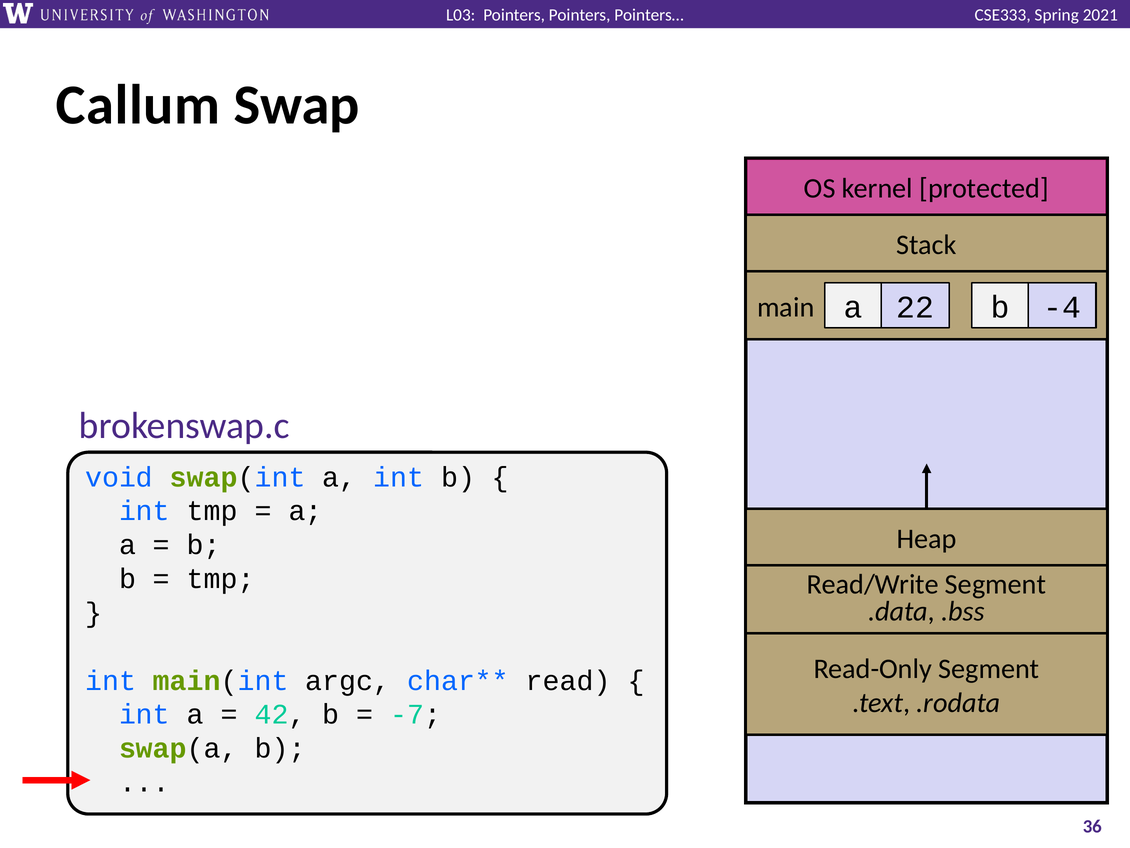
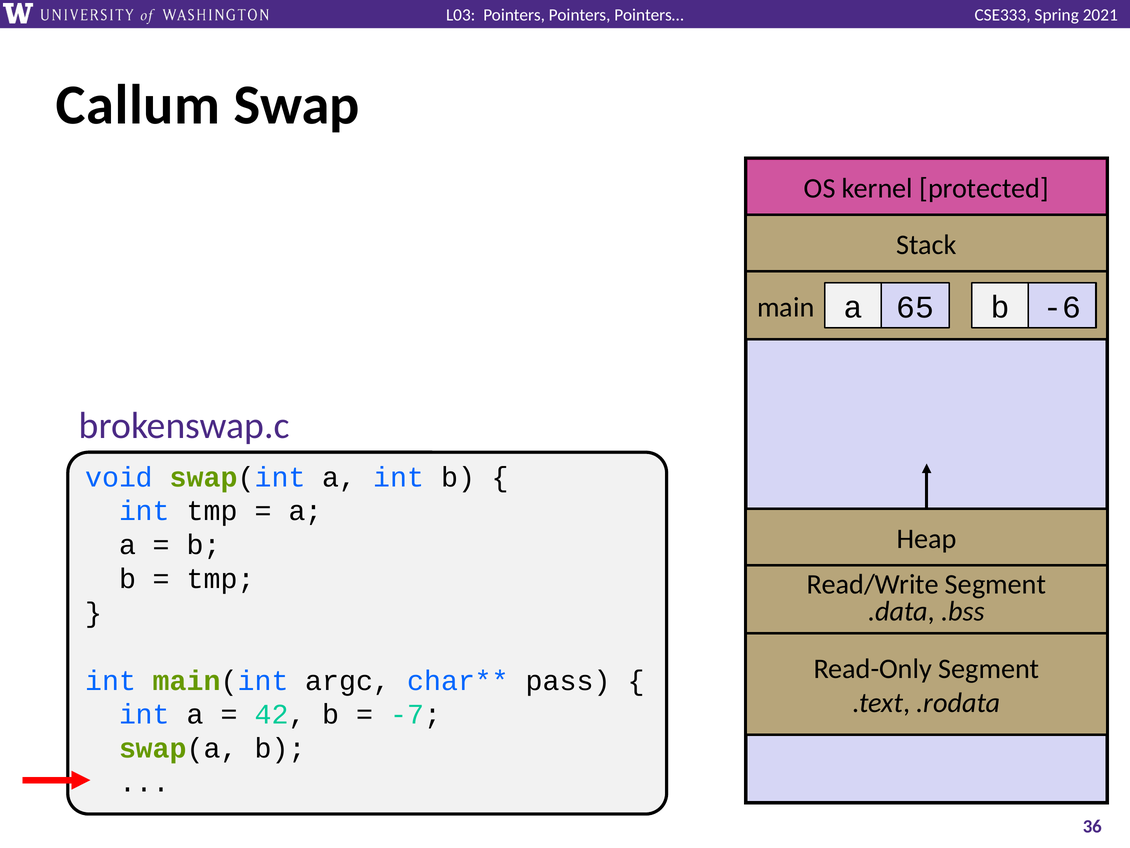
22: 22 -> 65 (915, 307)
-4: -4 -> -6 (1062, 307)
read: read -> pass (568, 680)
